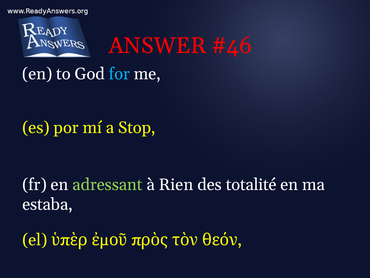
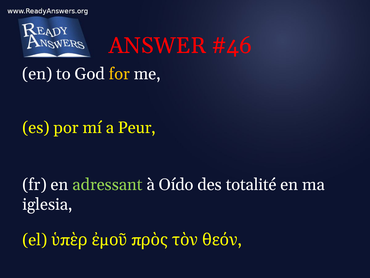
for colour: light blue -> yellow (119, 74)
Stop: Stop -> Peur (137, 127)
Rien: Rien -> Oído (176, 184)
estaba: estaba -> iglesia (47, 204)
